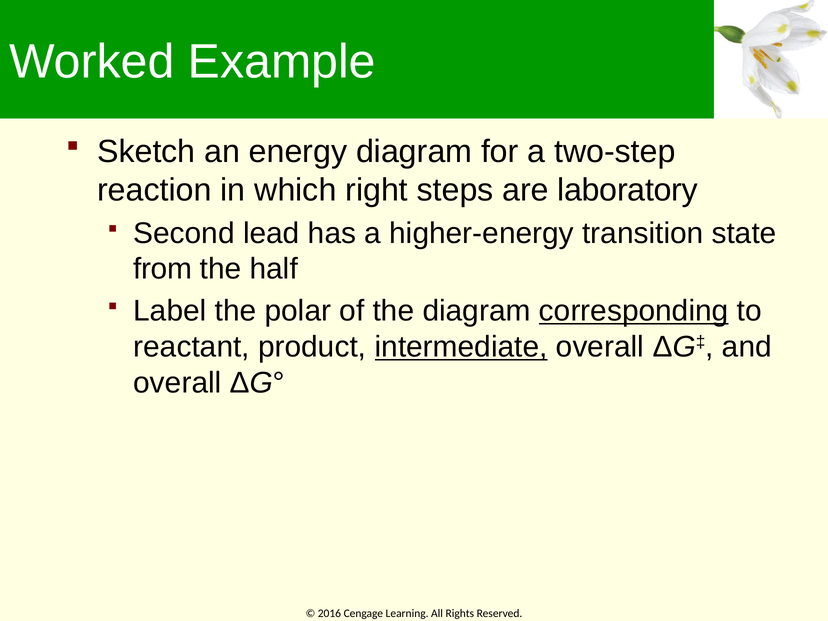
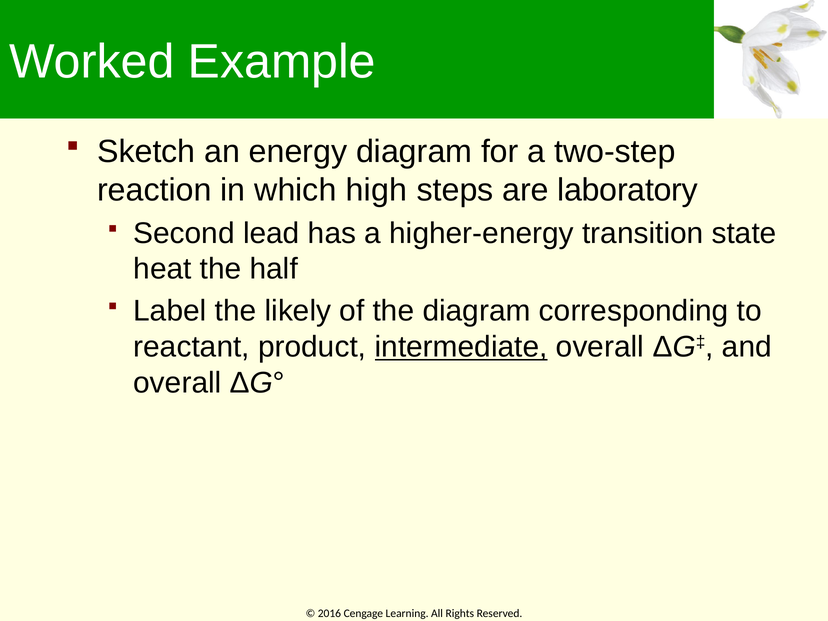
right: right -> high (376, 190)
from: from -> heat (162, 269)
polar: polar -> likely (298, 311)
corresponding underline: present -> none (634, 311)
